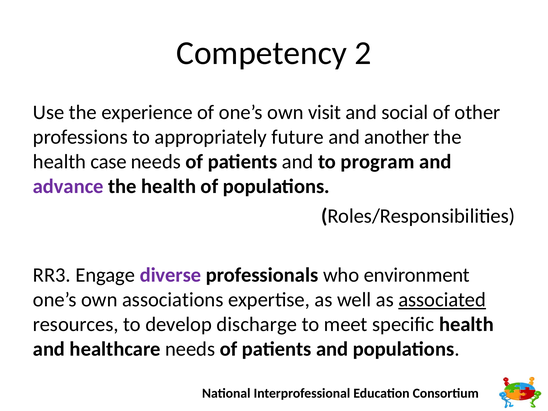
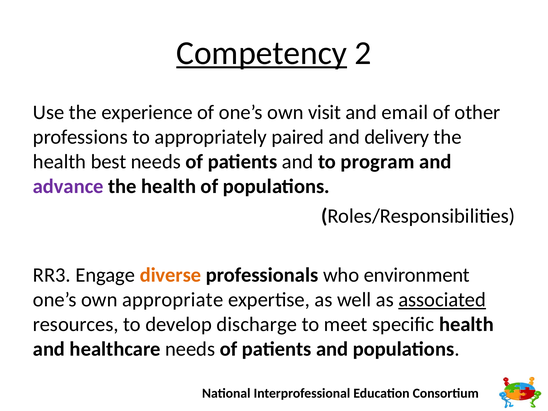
Competency underline: none -> present (262, 53)
social: social -> email (405, 112)
future: future -> paired (298, 137)
another: another -> delivery (397, 137)
case: case -> best (109, 162)
diverse colour: purple -> orange (171, 275)
associations: associations -> appropriate (173, 300)
